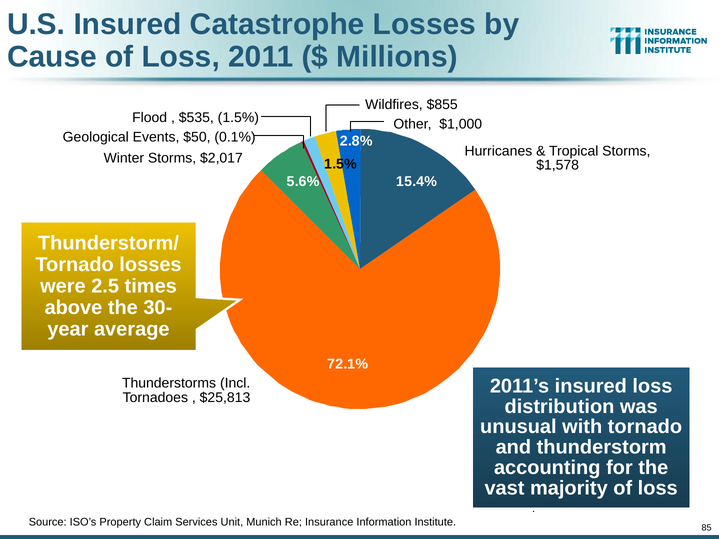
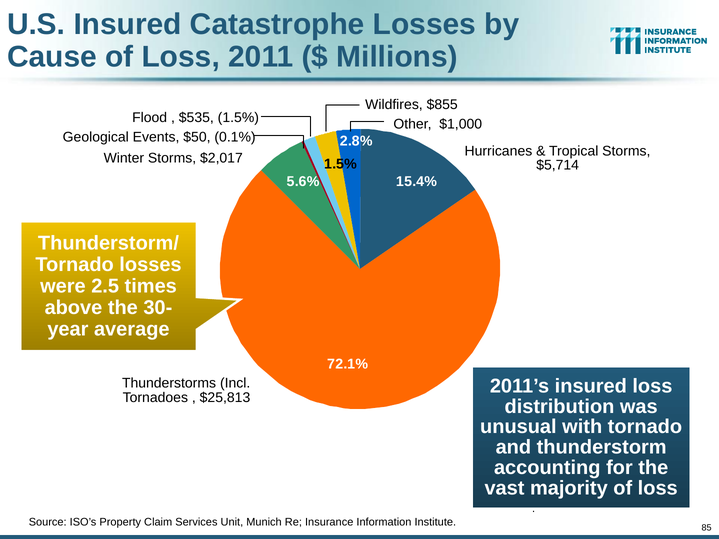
$1,578: $1,578 -> $5,714 (558, 165)
